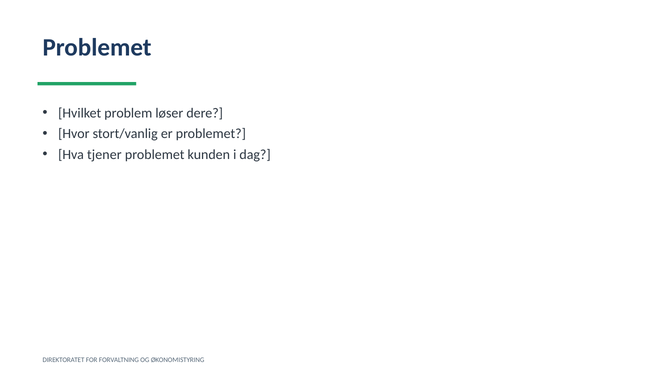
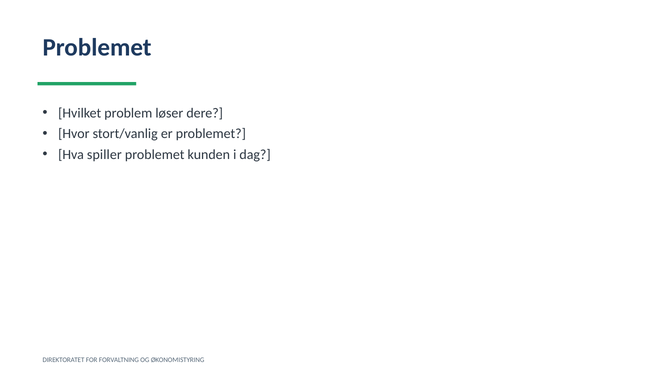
tjener: tjener -> spiller (104, 155)
